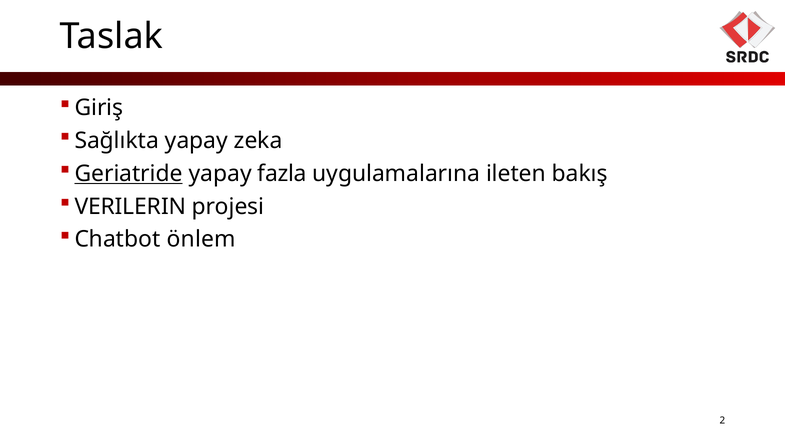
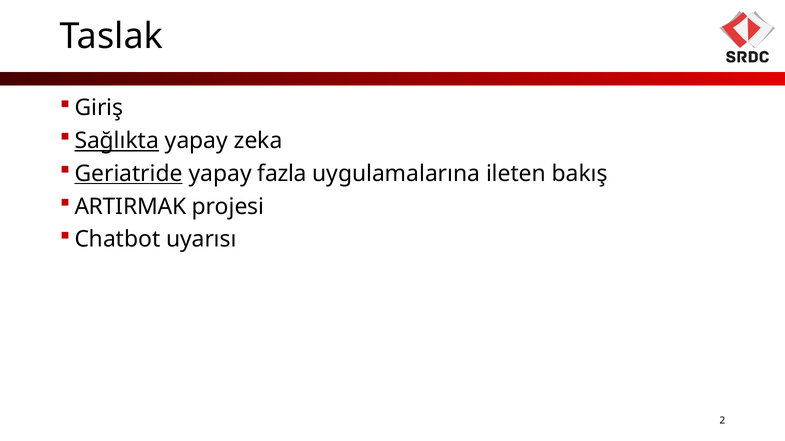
Sağlıkta underline: none -> present (117, 141)
VERILERIN: VERILERIN -> ARTIRMAK (130, 207)
önlem: önlem -> uyarısı (201, 240)
